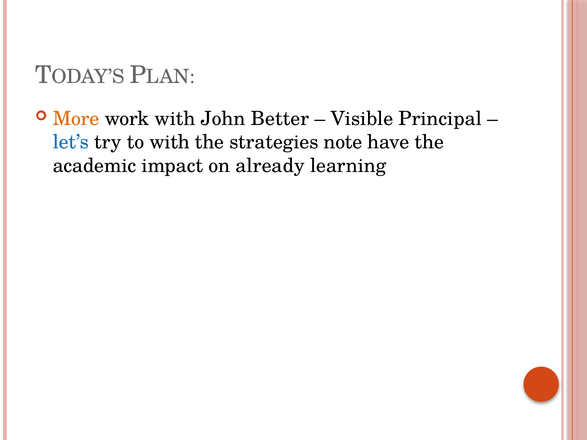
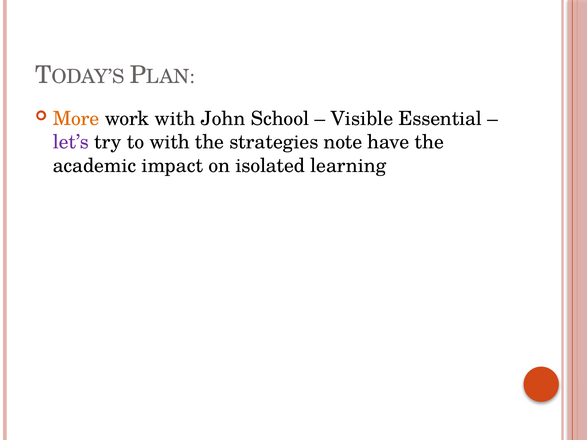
Better: Better -> School (280, 119)
Principal: Principal -> Essential (440, 119)
let’s colour: blue -> purple (71, 142)
already: already -> isolated (270, 166)
